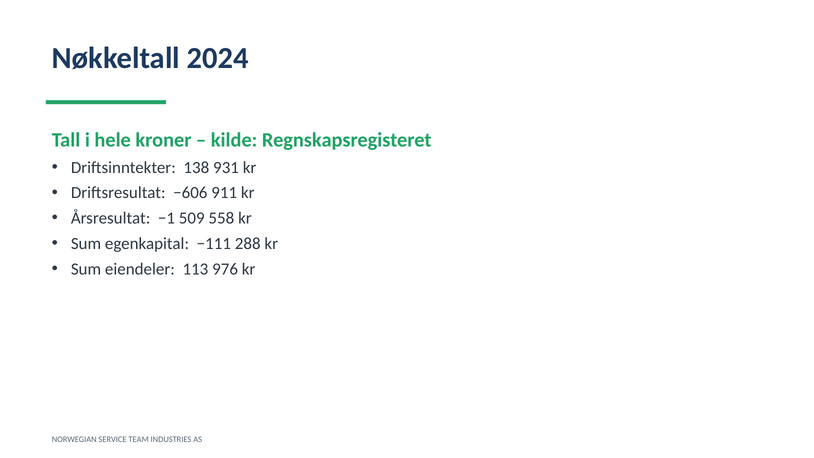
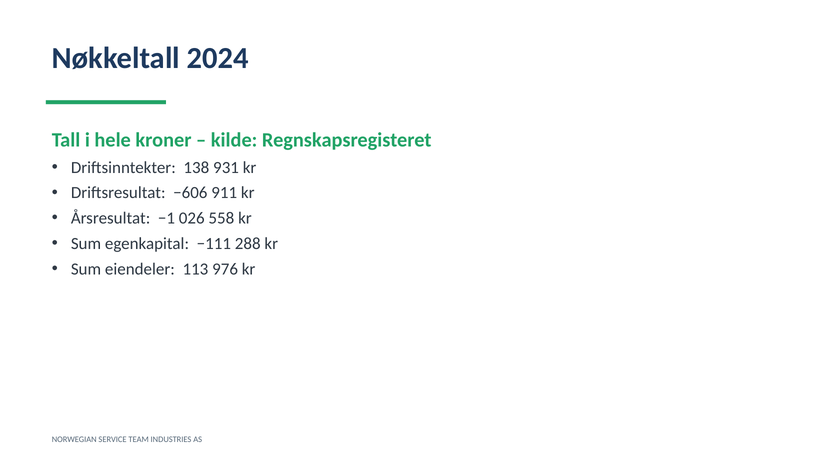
509: 509 -> 026 (192, 218)
